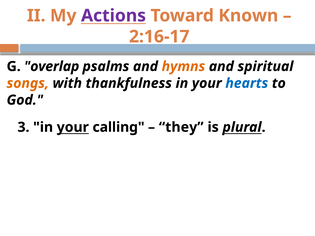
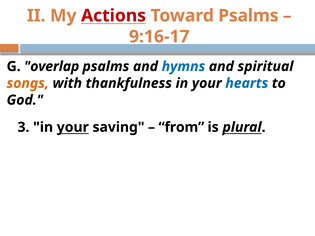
Actions colour: purple -> red (113, 16)
Toward Known: Known -> Psalms (248, 16)
2:16-17: 2:16-17 -> 9:16-17 (159, 37)
hymns colour: orange -> blue (183, 67)
calling: calling -> saving (119, 127)
they: they -> from (181, 127)
